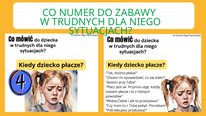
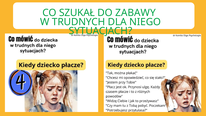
NUMER: NUMER -> SZUKAŁ (77, 13)
